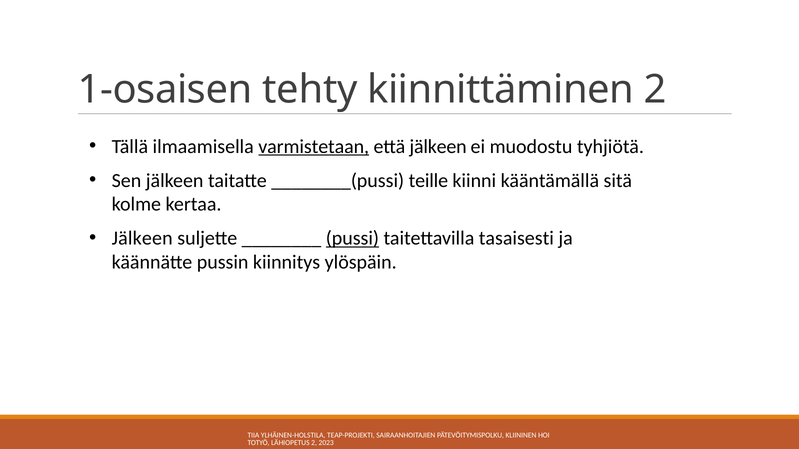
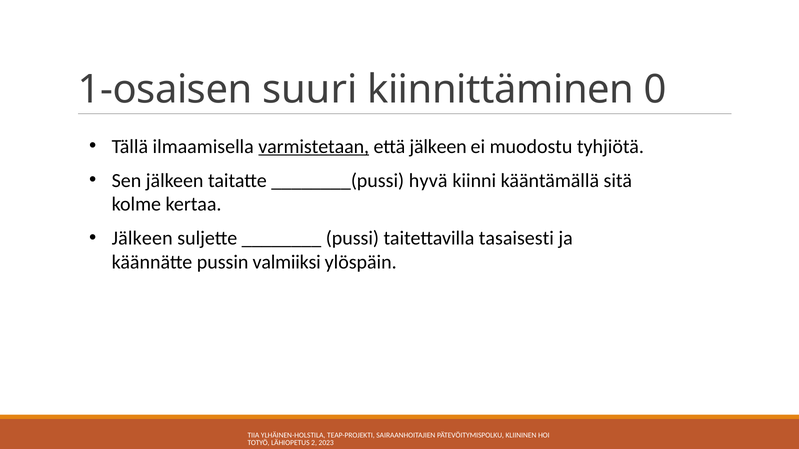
tehty: tehty -> suuri (310, 90)
kiinnittäminen 2: 2 -> 0 (655, 90)
teille: teille -> hyvä (428, 181)
pussi underline: present -> none (352, 239)
kiinnitys: kiinnitys -> valmiiksi (287, 262)
